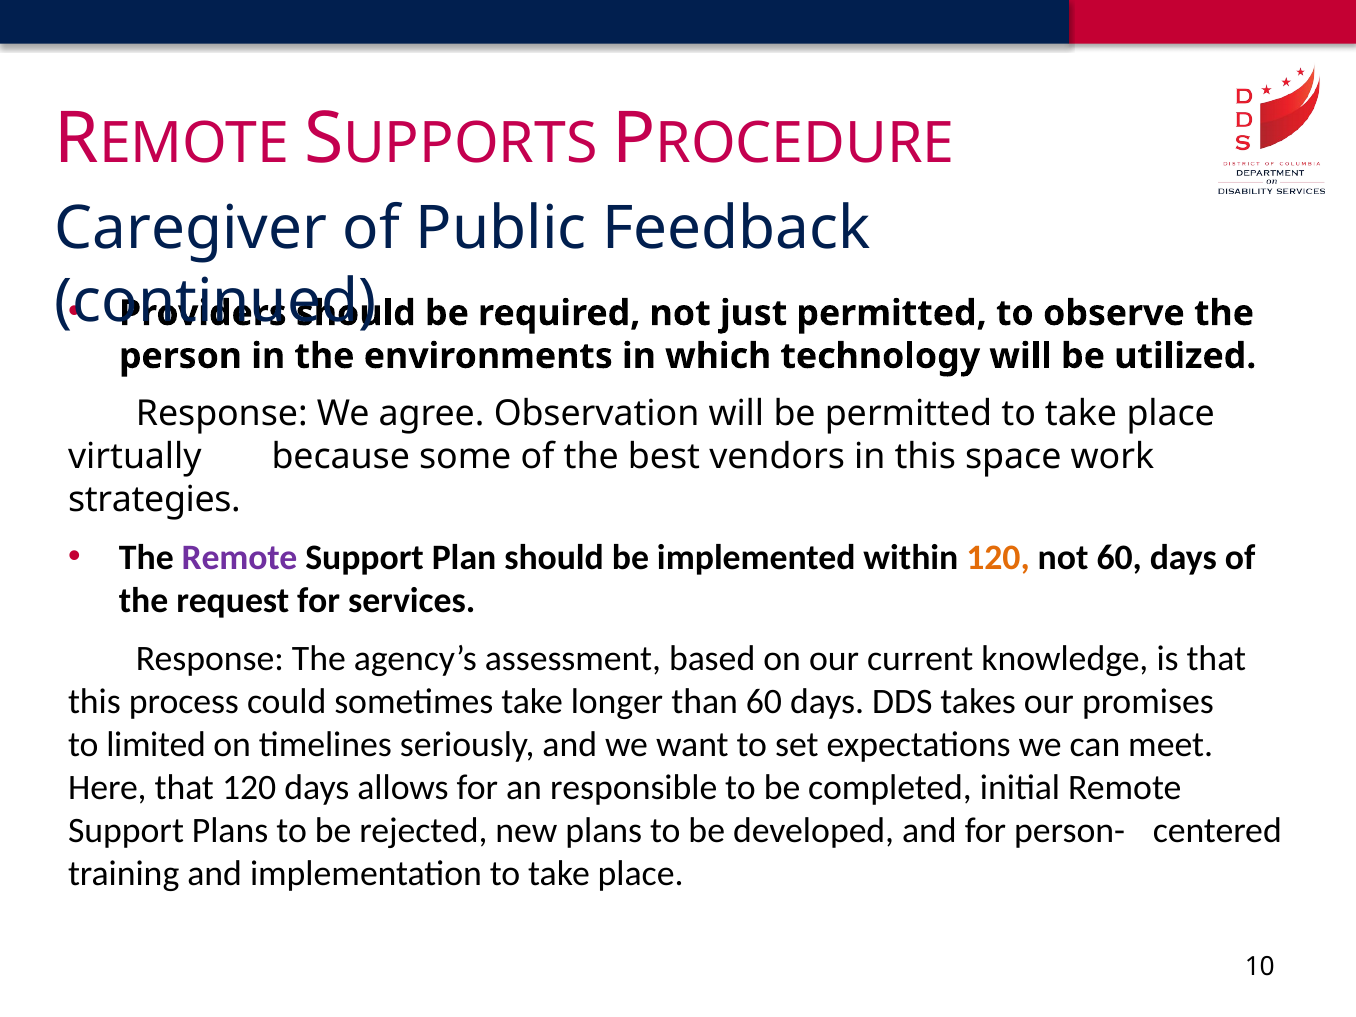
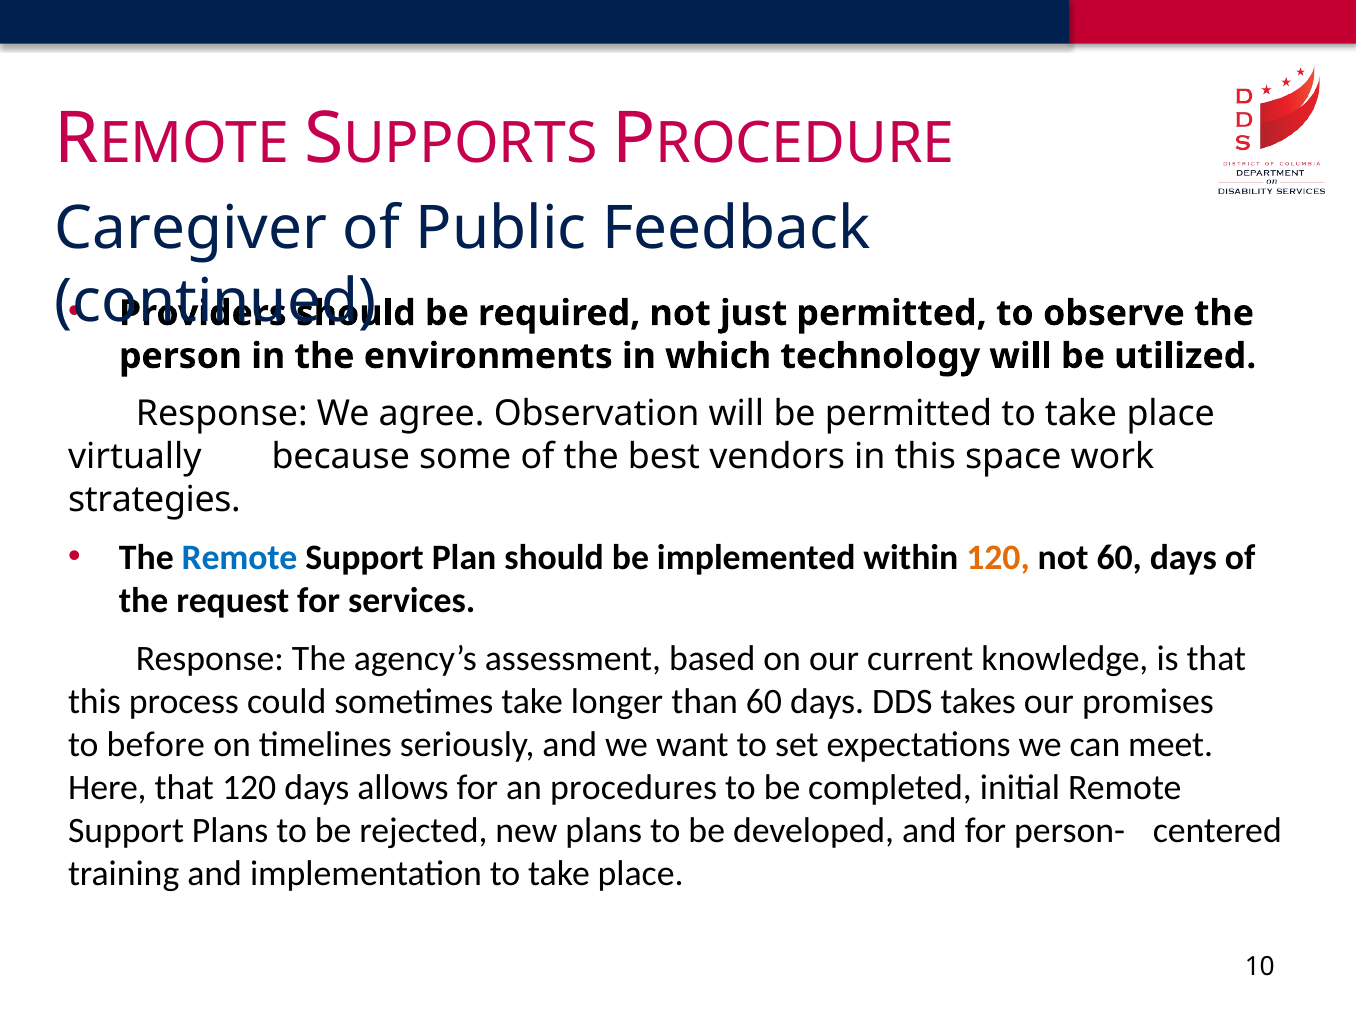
Remote colour: purple -> blue (240, 558)
limited: limited -> before (156, 745)
responsible: responsible -> procedures (634, 788)
